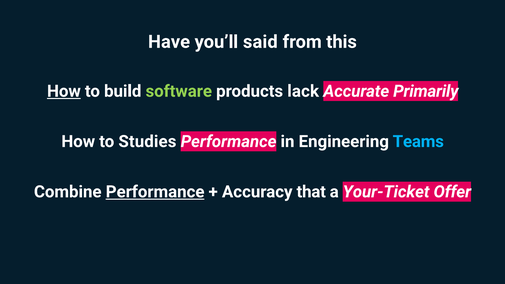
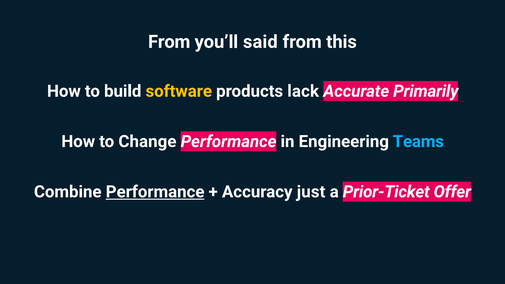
Have: Have -> From (169, 42)
How underline: present -> none (64, 91)
software colour: light green -> yellow (179, 91)
Studies: Studies -> Change (147, 142)
that: that -> just (311, 192)
Your-Ticket: Your-Ticket -> Prior-Ticket (386, 192)
